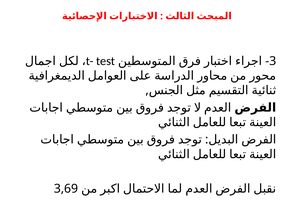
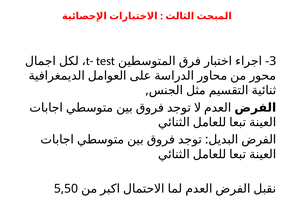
3,69: 3,69 -> 5,50 (66, 189)
